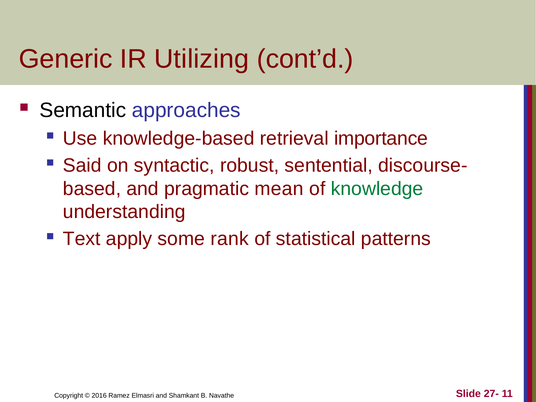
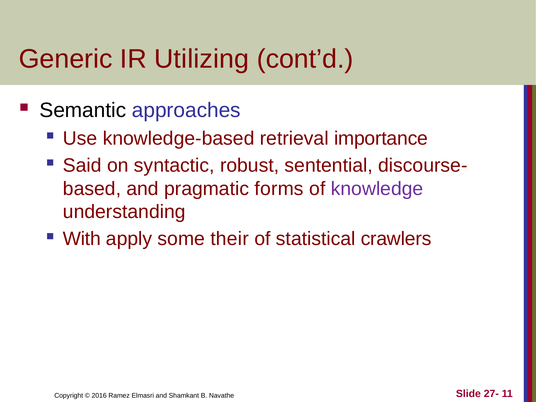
mean: mean -> forms (279, 189)
knowledge colour: green -> purple (377, 189)
Text: Text -> With (82, 239)
rank: rank -> their (230, 239)
patterns: patterns -> crawlers (396, 239)
